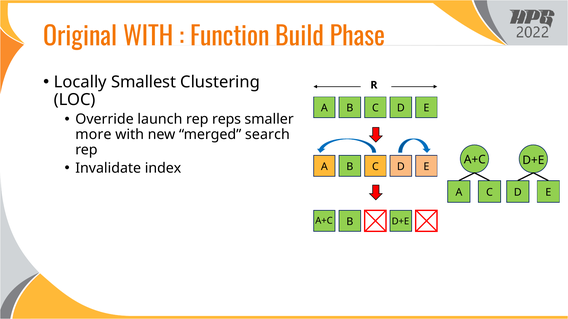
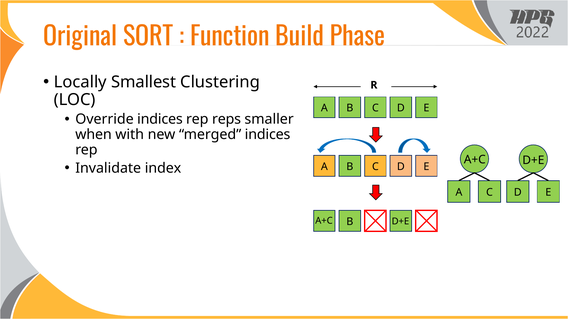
Original WITH: WITH -> SORT (148, 37)
Override launch: launch -> indices (160, 119)
more: more -> when (93, 135)
merged search: search -> indices (268, 135)
